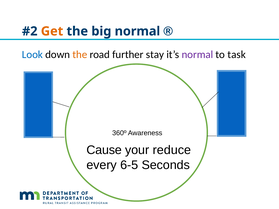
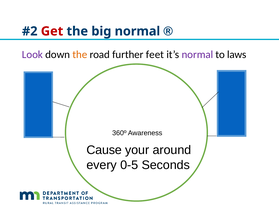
Get colour: orange -> red (52, 31)
Look colour: blue -> purple (32, 55)
stay: stay -> feet (155, 55)
task: task -> laws (237, 55)
reduce: reduce -> around (172, 150)
6-5: 6-5 -> 0-5 (129, 165)
